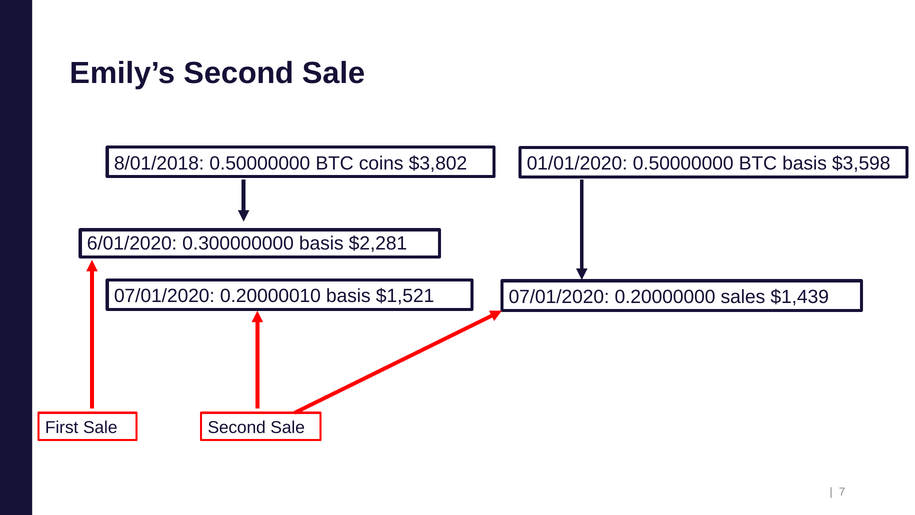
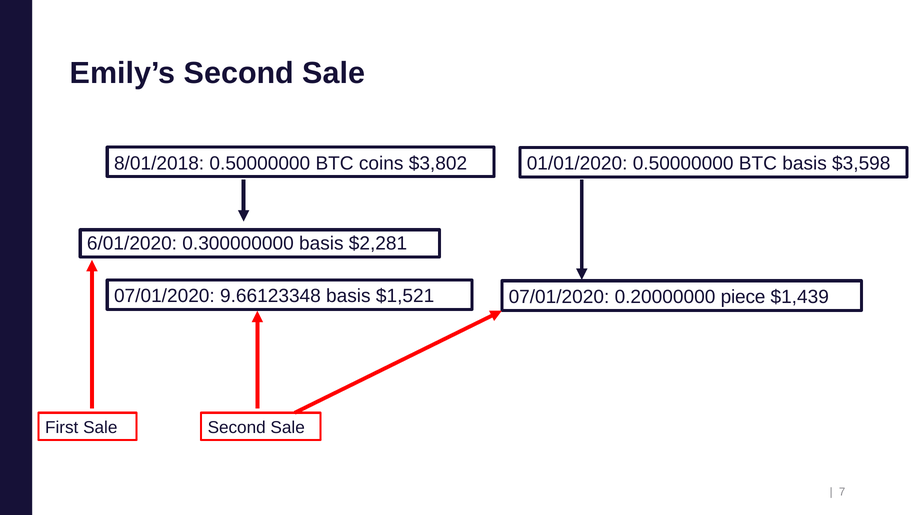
0.20000010: 0.20000010 -> 9.66123348 (270, 296)
sales: sales -> piece (743, 297)
